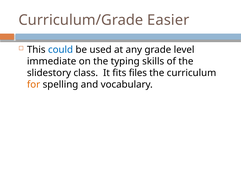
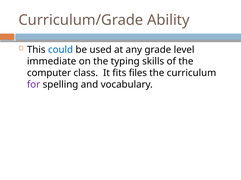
Easier: Easier -> Ability (168, 20)
slidestory: slidestory -> computer (49, 73)
for colour: orange -> purple (34, 85)
